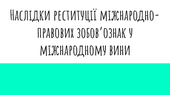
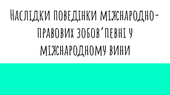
реституції: реституції -> поведінки (75, 16)
зобов’ознак: зобов’ознак -> зобов’певні (101, 33)
